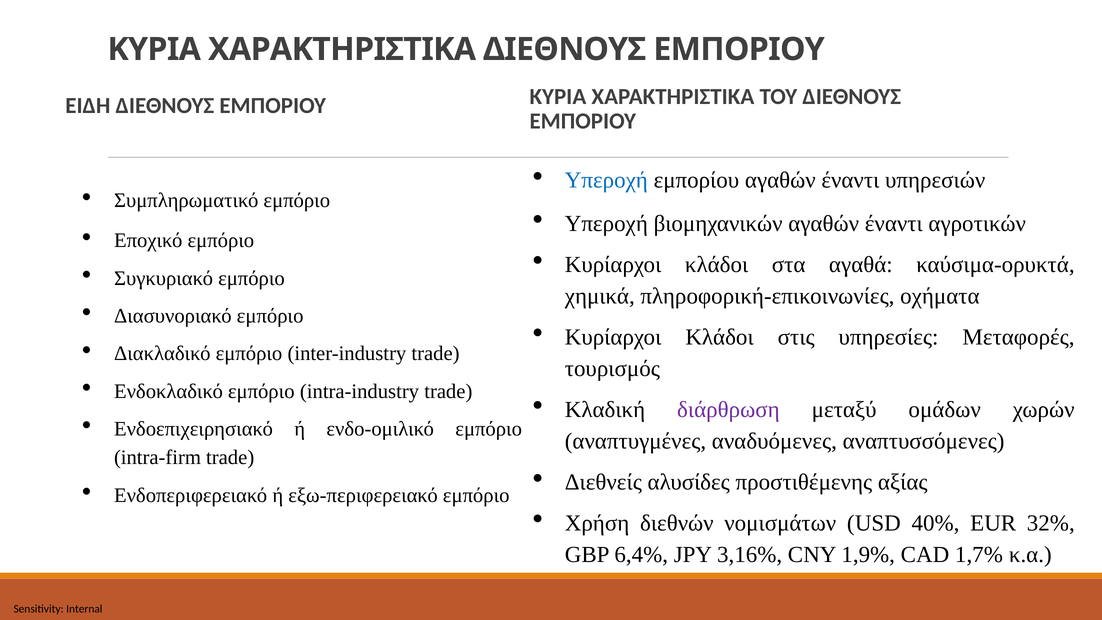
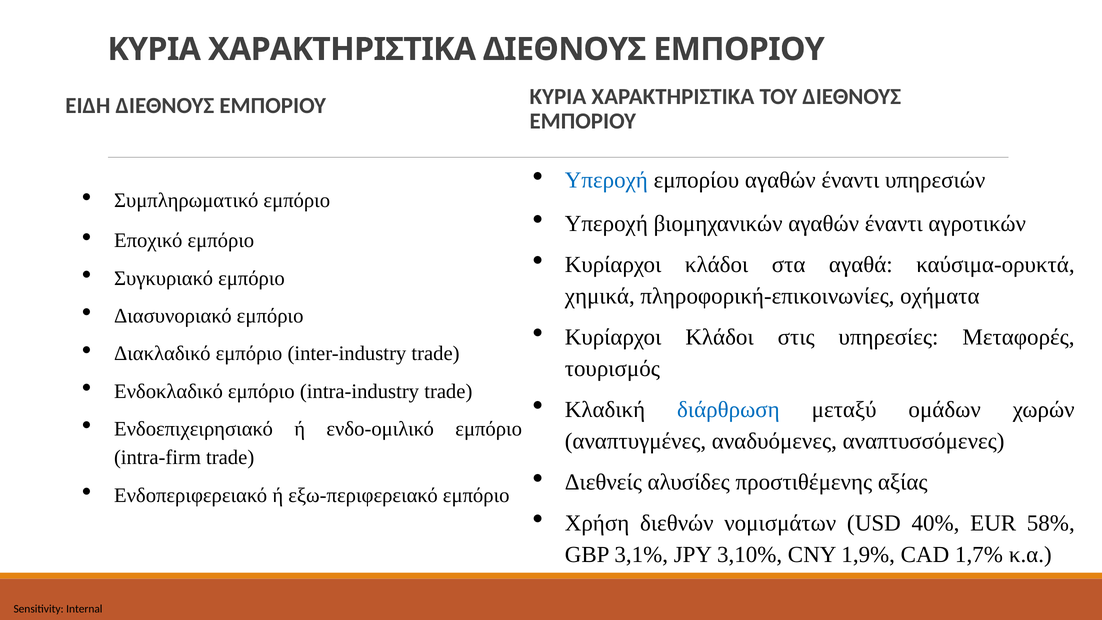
διάρθρωση colour: purple -> blue (728, 410)
32%: 32% -> 58% (1051, 523)
6,4%: 6,4% -> 3,1% (641, 555)
3,16%: 3,16% -> 3,10% (750, 555)
